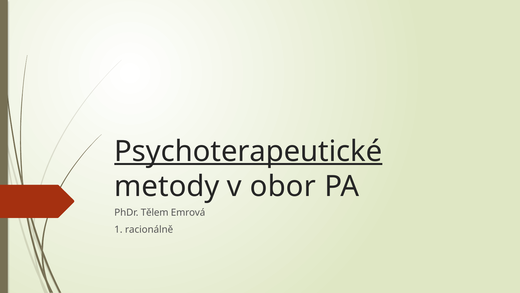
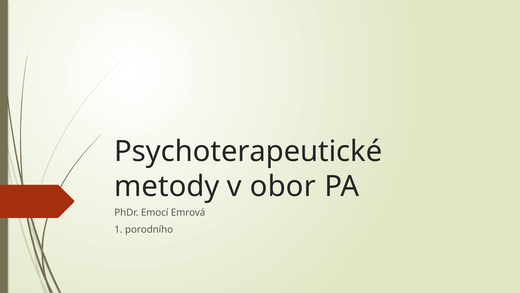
Psychoterapeutické underline: present -> none (248, 151)
Tělem: Tělem -> Emocí (155, 212)
racionálně: racionálně -> porodního (149, 229)
